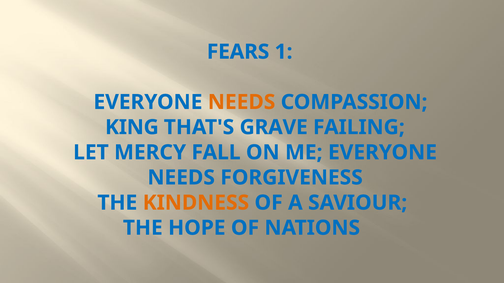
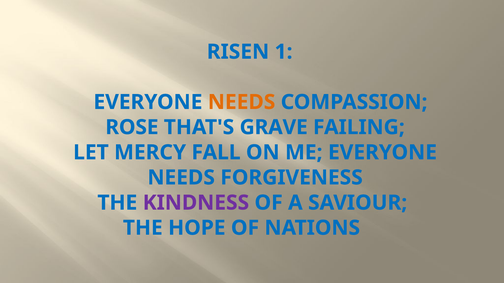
FEARS: FEARS -> RISEN (238, 52)
KING: KING -> ROSE (132, 127)
KINDNESS colour: orange -> purple (196, 203)
